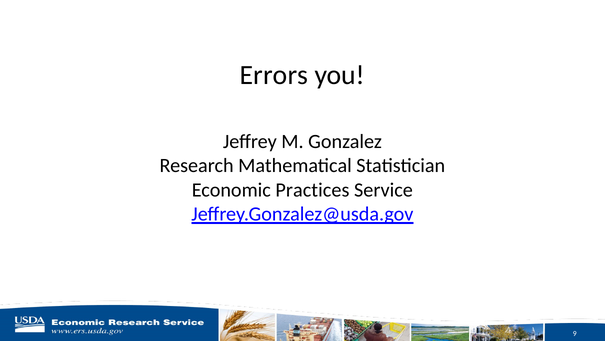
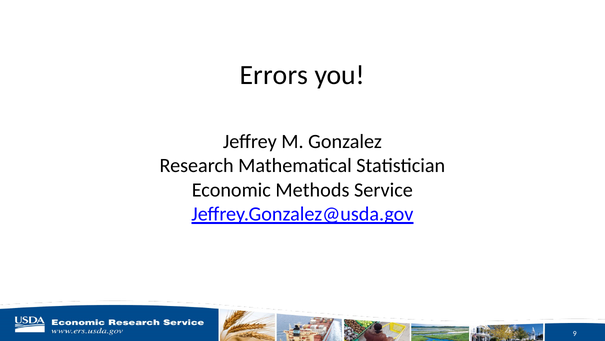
Practices: Practices -> Methods (312, 190)
